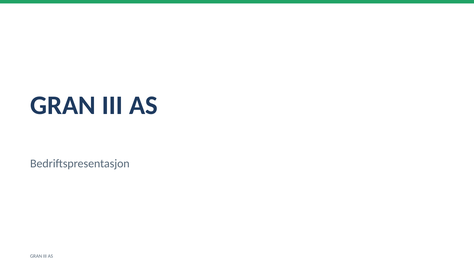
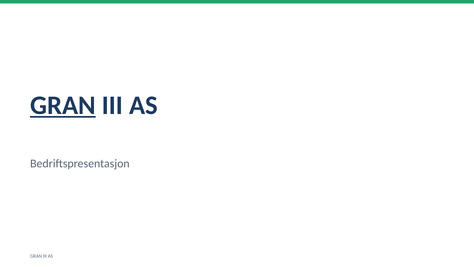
GRAN underline: none -> present (63, 105)
